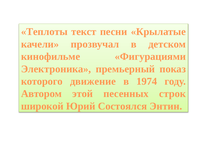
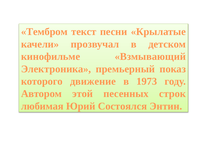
Теплоты: Теплоты -> Тембром (44, 32)
Фигурациями: Фигурациями -> Взмывающий (150, 57)
1974: 1974 -> 1973 (147, 81)
широкой: широкой -> любимая (42, 106)
